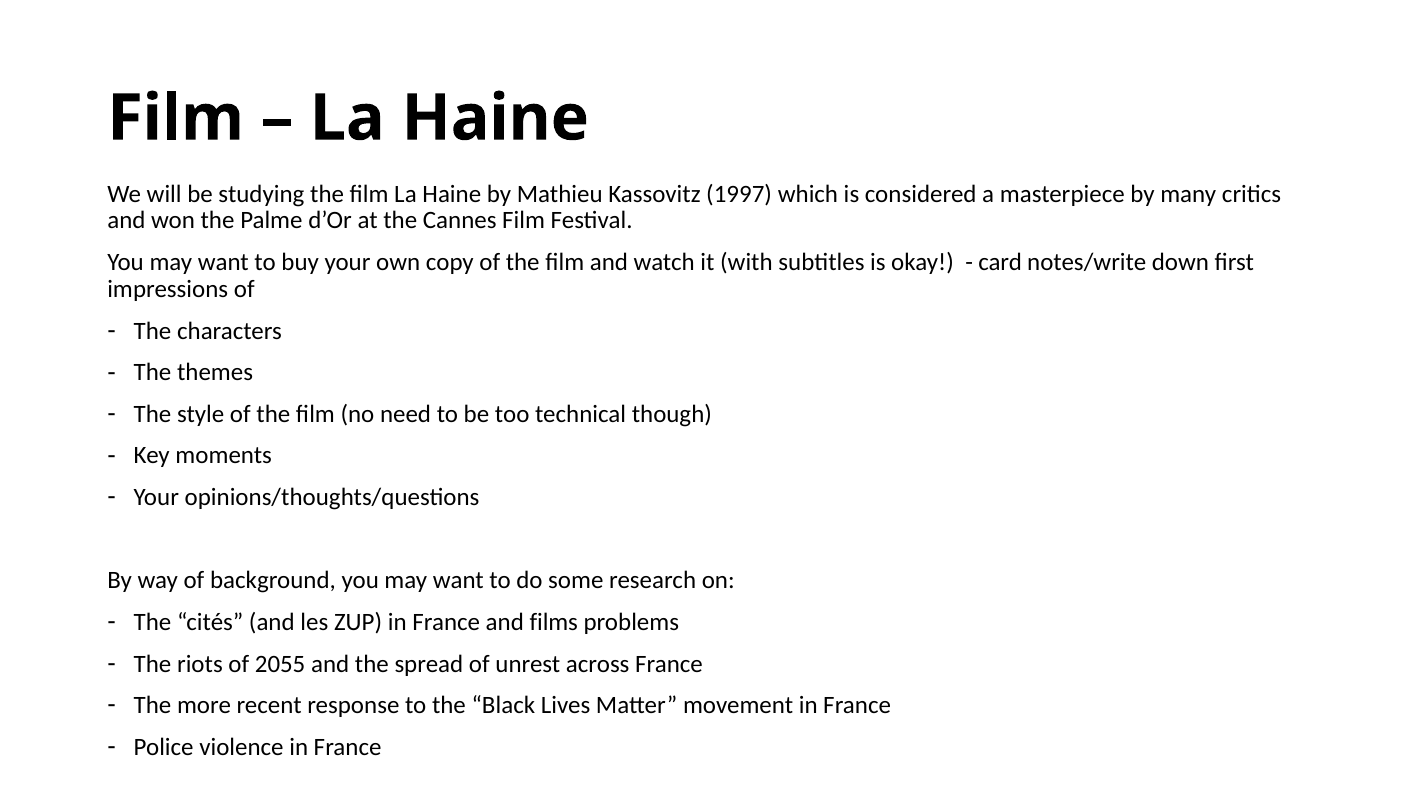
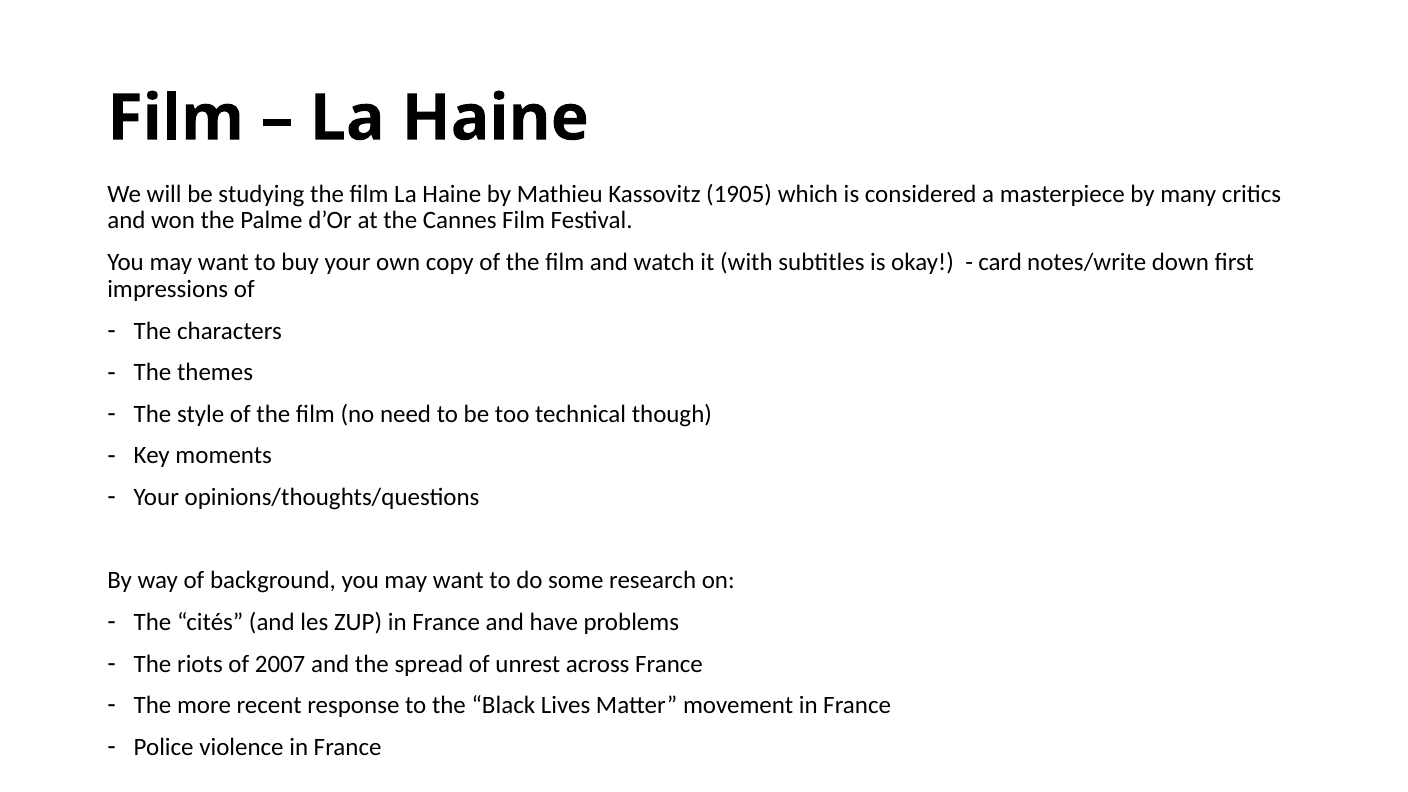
1997: 1997 -> 1905 (739, 194)
films: films -> have (554, 622)
2055: 2055 -> 2007 (280, 664)
